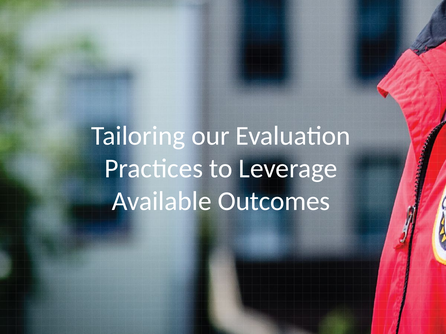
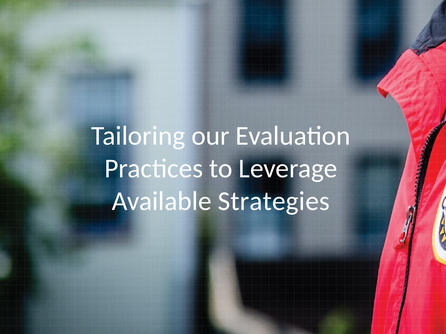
Outcomes: Outcomes -> Strategies (274, 201)
